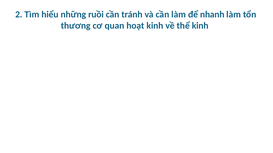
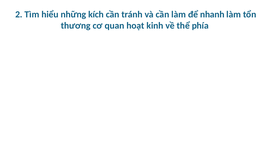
ruồi: ruồi -> kích (96, 14)
thể kinh: kinh -> phía (200, 26)
